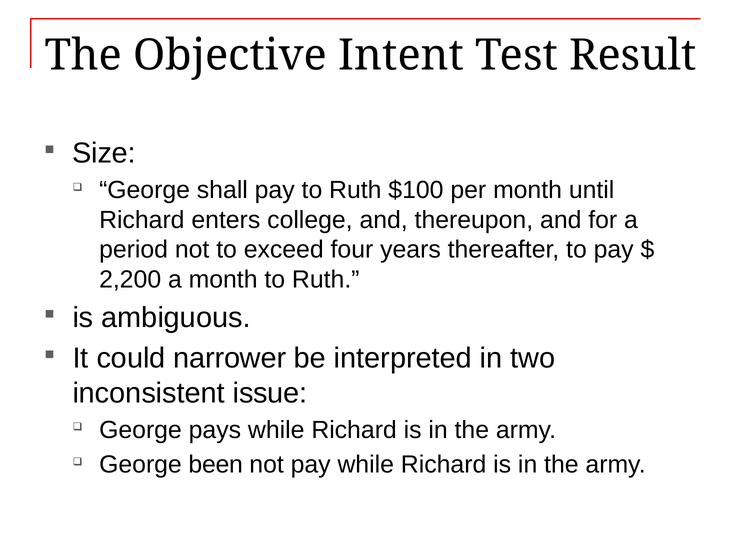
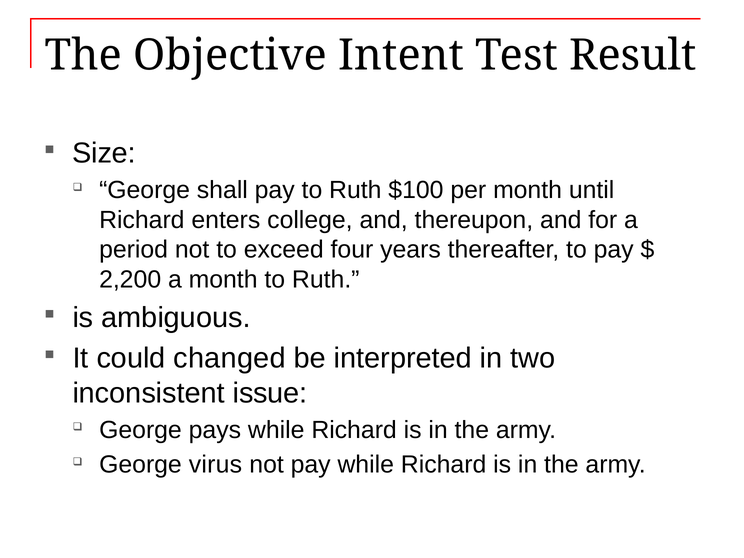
narrower: narrower -> changed (230, 358)
been: been -> virus (215, 465)
